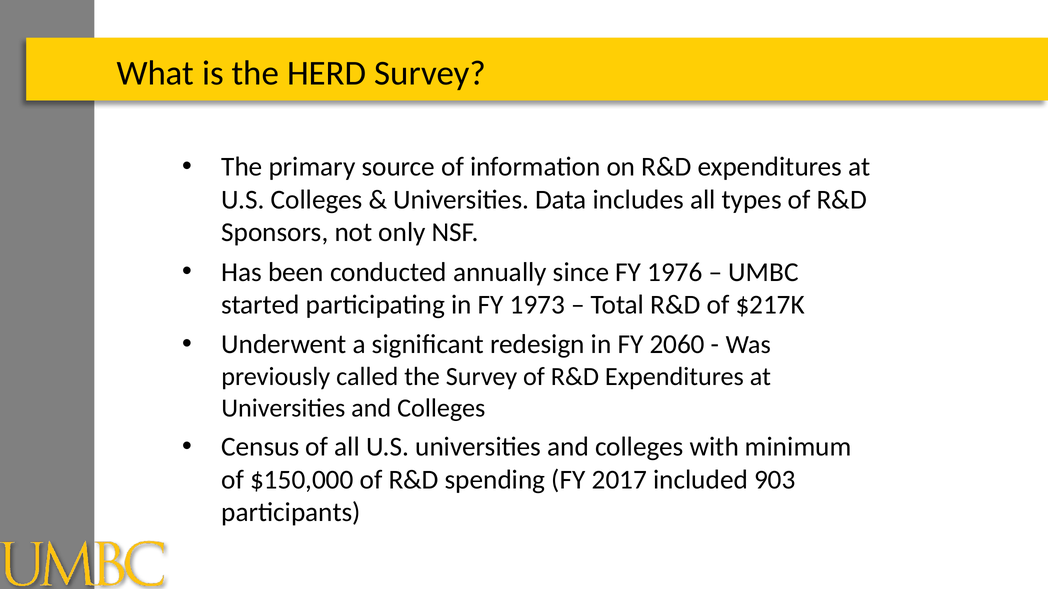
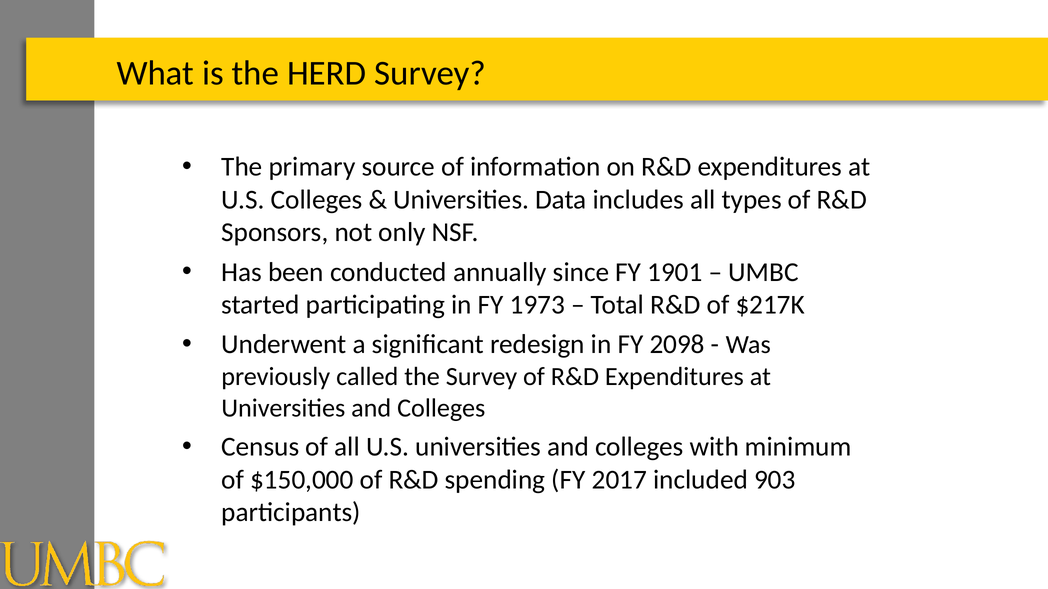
1976: 1976 -> 1901 (675, 272)
2060: 2060 -> 2098 (677, 345)
